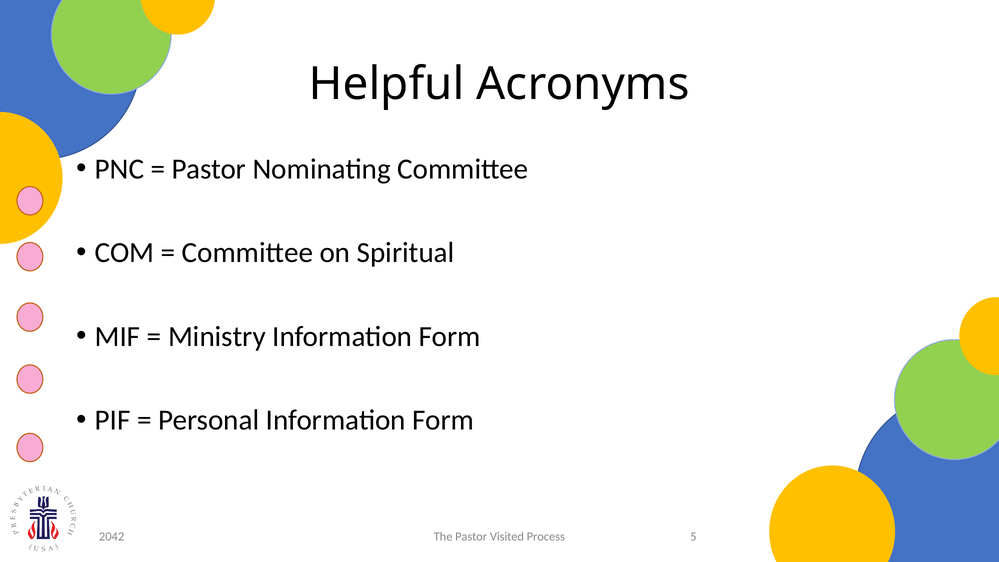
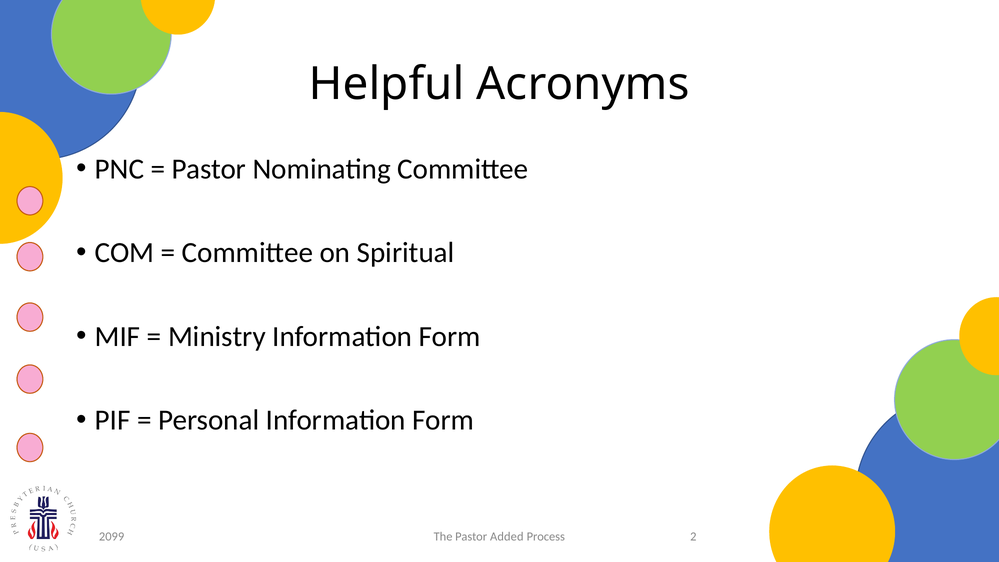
Visited: Visited -> Added (507, 537)
5: 5 -> 2 (693, 537)
2042: 2042 -> 2099 (112, 537)
